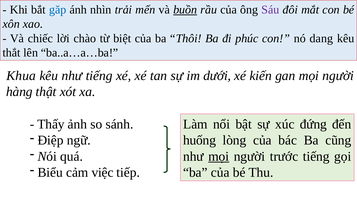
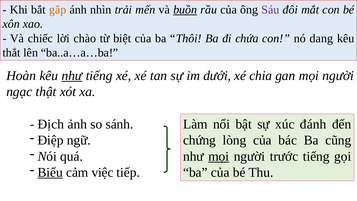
găp colour: blue -> orange (58, 10)
phúc: phúc -> chứa (247, 38)
Khua: Khua -> Hoàn (21, 76)
như underline: none -> present (72, 76)
kiến: kiến -> chia (261, 76)
hàng: hàng -> ngạc (19, 92)
Thấy: Thấy -> Địch (51, 124)
đứng: đứng -> đánh (313, 124)
huống: huống -> chứng (200, 140)
Biểu underline: none -> present (50, 172)
